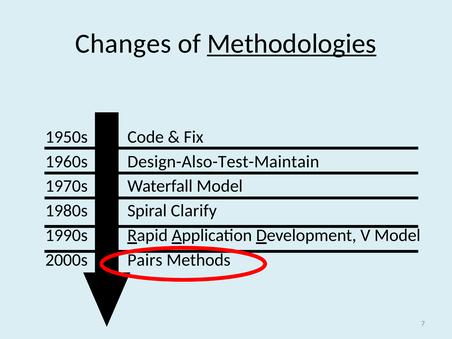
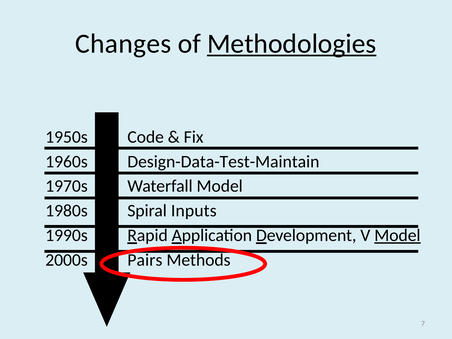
Design-Also-Test-Maintain: Design-Also-Test-Maintain -> Design-Data-Test-Maintain (223, 162)
Clarify: Clarify -> Inputs (194, 211)
Model underline: none -> present (397, 235)
